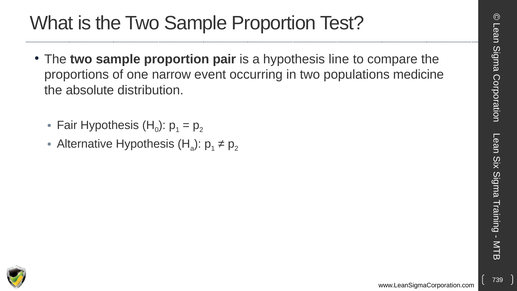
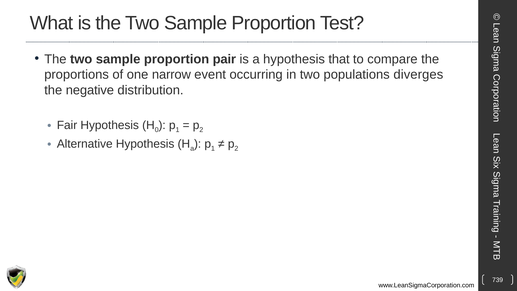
line: line -> that (339, 59)
medicine: medicine -> diverges (418, 75)
absolute: absolute -> negative (90, 90)
